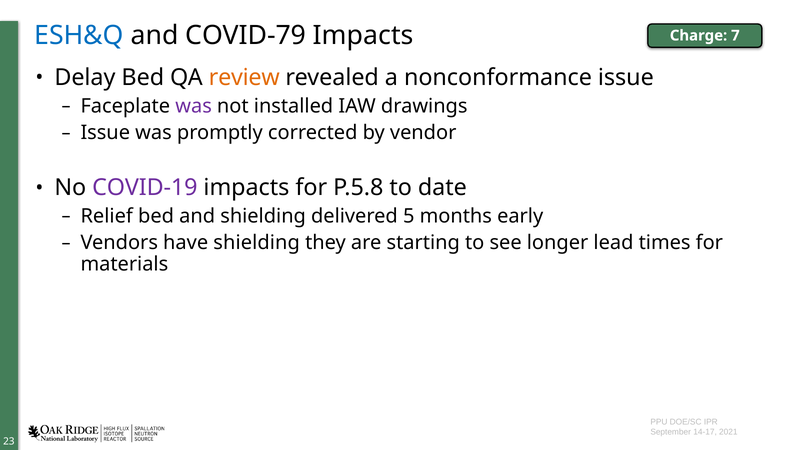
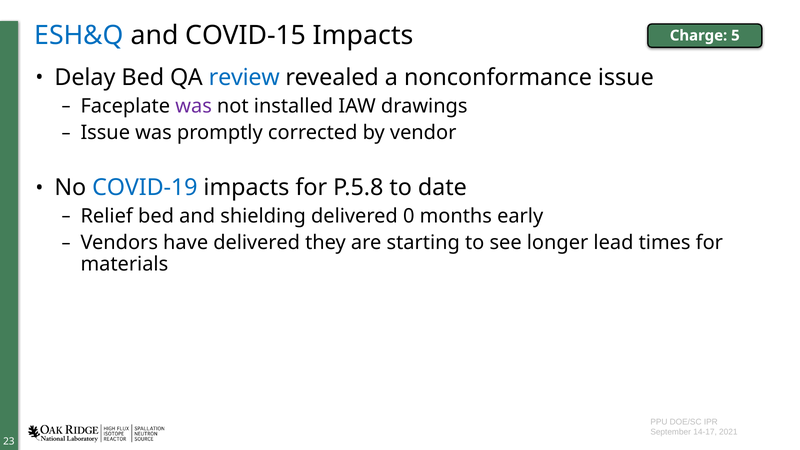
COVID-79: COVID-79 -> COVID-15 (246, 35)
7: 7 -> 5 (735, 36)
review colour: orange -> blue (244, 78)
COVID-19 colour: purple -> blue (145, 188)
5: 5 -> 0 (409, 216)
have shielding: shielding -> delivered (257, 243)
